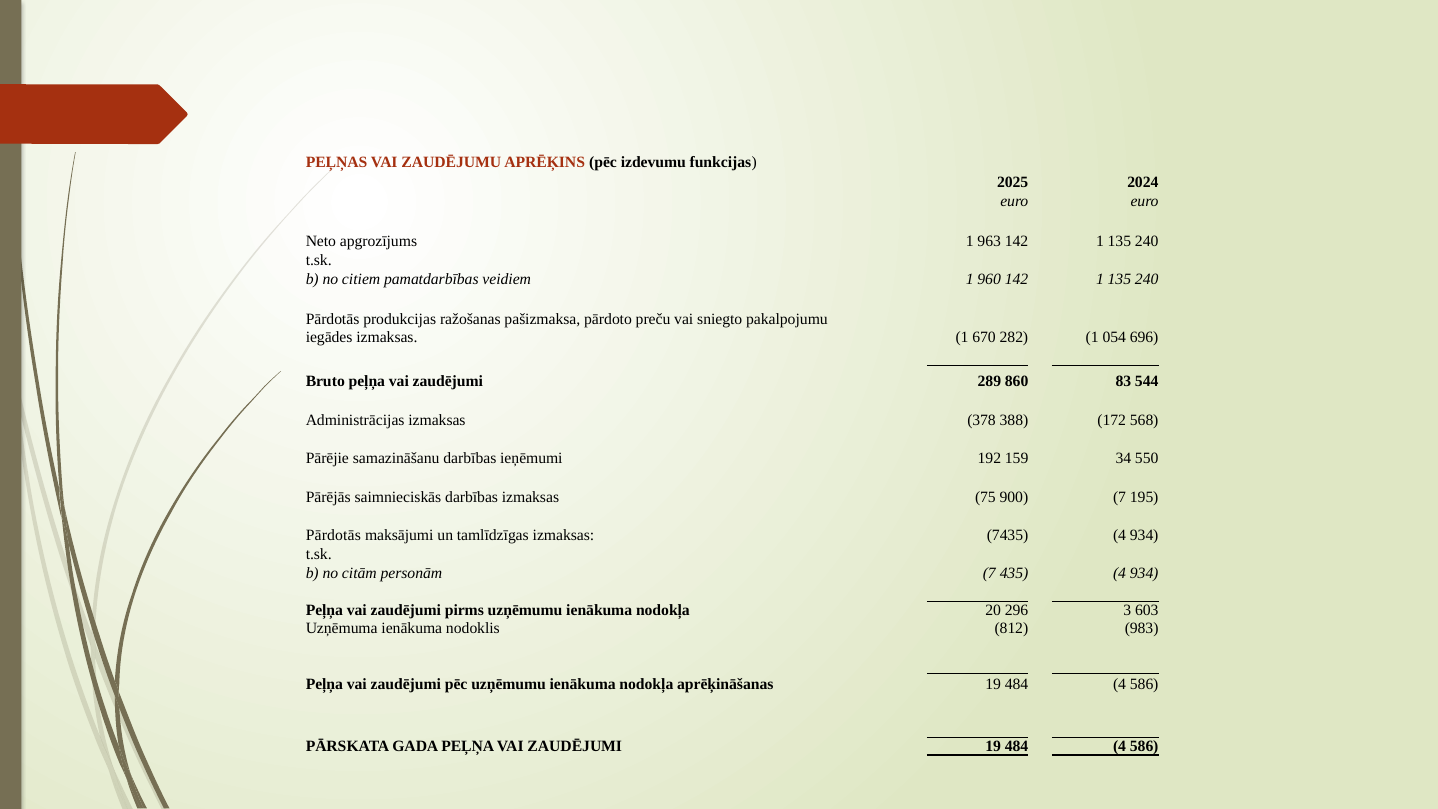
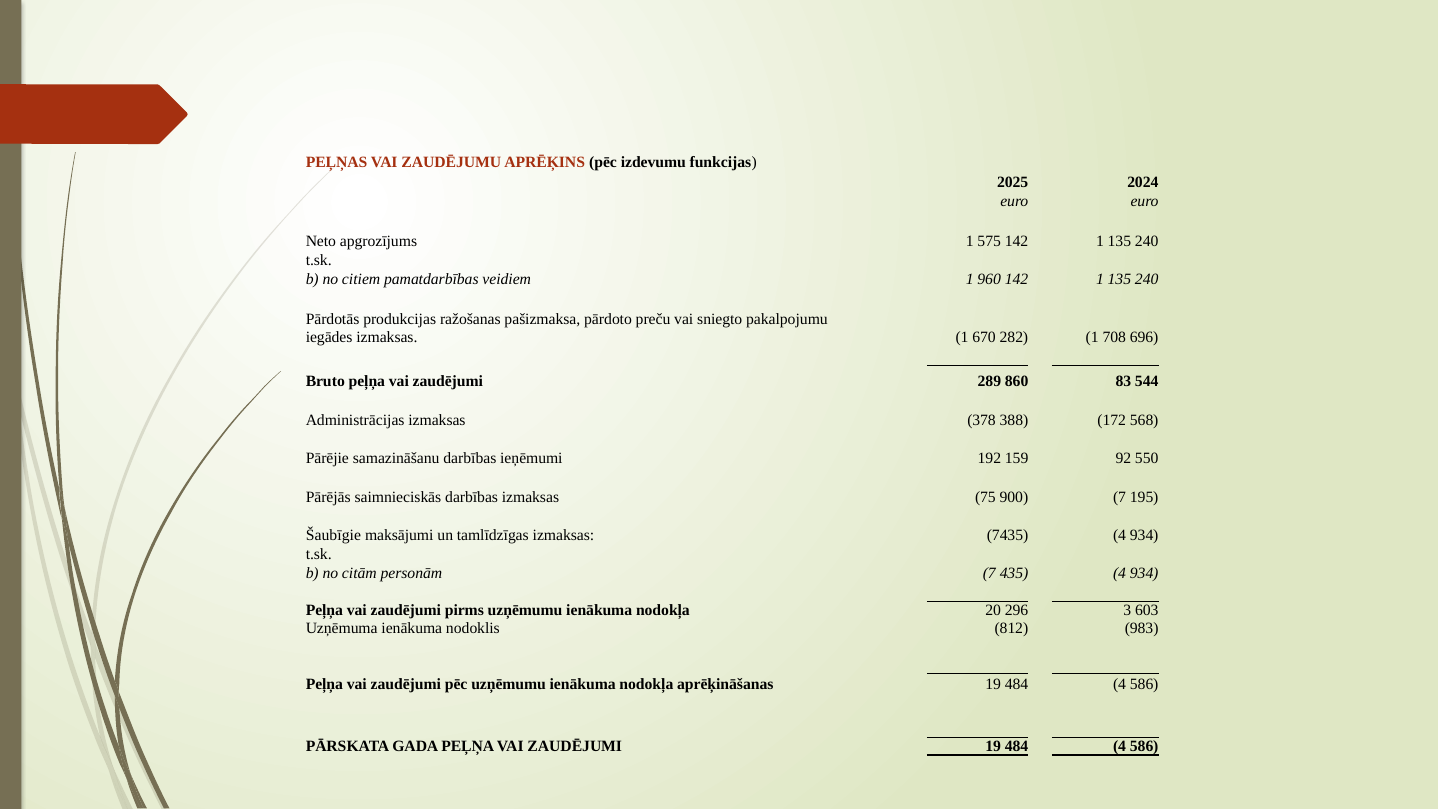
963: 963 -> 575 (989, 241)
054: 054 -> 708 (1114, 337)
34: 34 -> 92 (1123, 458)
Pārdotās: Pārdotās -> Šaubīgie (333, 535)
